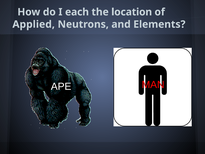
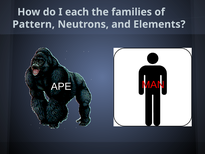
location: location -> families (132, 12)
Applied: Applied -> Pattern (34, 24)
